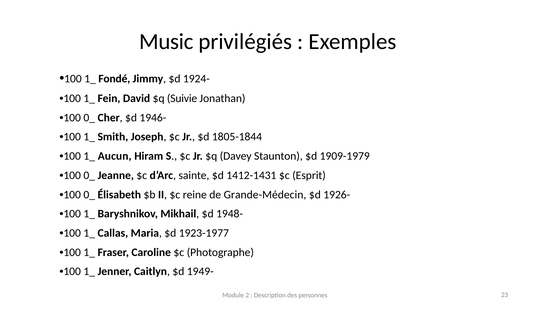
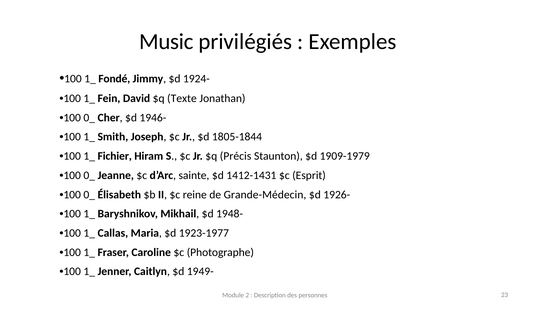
Suivie: Suivie -> Texte (182, 98)
Aucun: Aucun -> Fichier (115, 156)
Davey: Davey -> Précis (236, 156)
